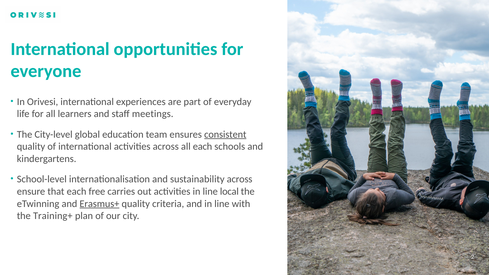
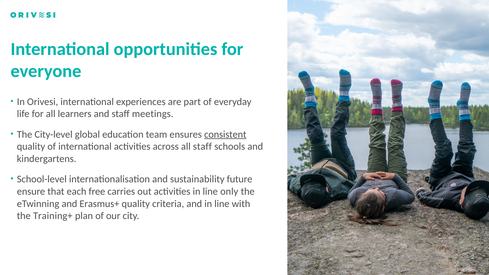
all each: each -> staff (202, 147)
sustainability across: across -> future (240, 179)
local: local -> only (229, 191)
Erasmus+ underline: present -> none (99, 204)
